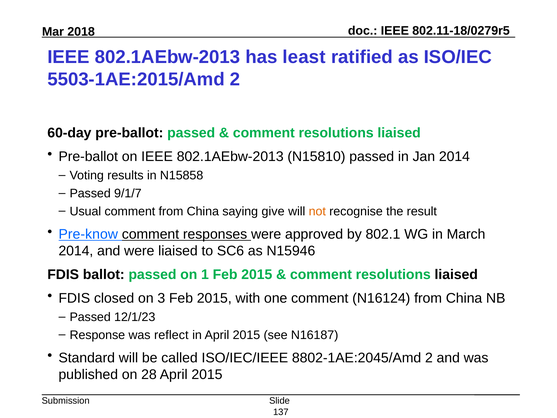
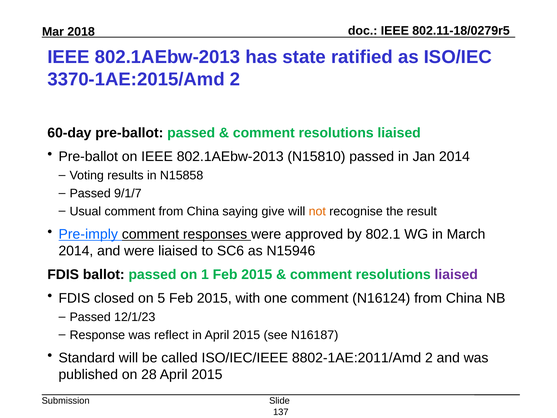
least: least -> state (304, 57)
5503-1AE:2015/Amd: 5503-1AE:2015/Amd -> 3370-1AE:2015/Amd (136, 79)
Pre-know: Pre-know -> Pre-imply (88, 234)
liaised colour: black -> purple (456, 274)
3: 3 -> 5 (161, 298)
8802-1AE:2045/Amd: 8802-1AE:2045/Amd -> 8802-1AE:2011/Amd (357, 358)
